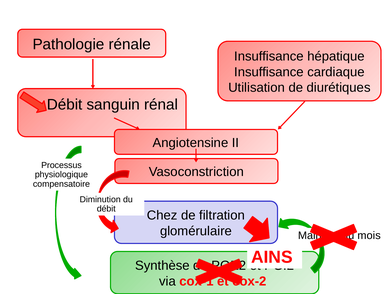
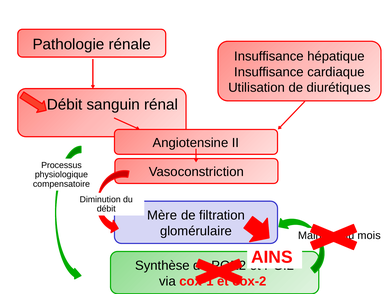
Chez: Chez -> Mère (162, 215)
